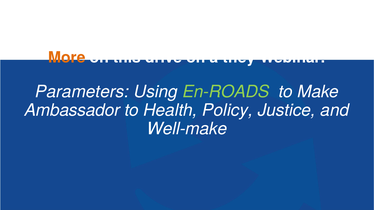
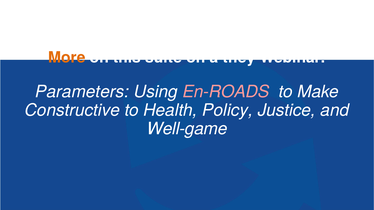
drive: drive -> suite (163, 57)
En-ROADS colour: light green -> pink (226, 92)
Ambassador: Ambassador -> Constructive (72, 110)
Well-make: Well-make -> Well-game (187, 129)
